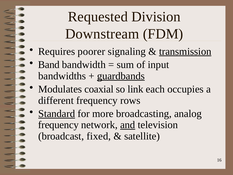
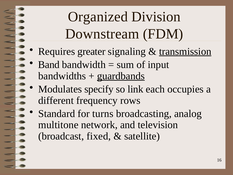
Requested: Requested -> Organized (98, 17)
poorer: poorer -> greater (91, 51)
coaxial: coaxial -> specify (99, 89)
Standard underline: present -> none (57, 114)
more: more -> turns (103, 114)
frequency: frequency -> multitone (58, 125)
and underline: present -> none (128, 125)
